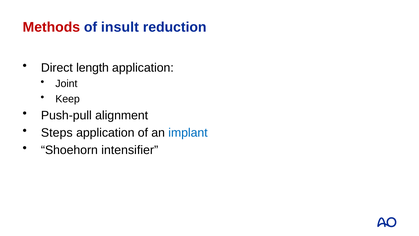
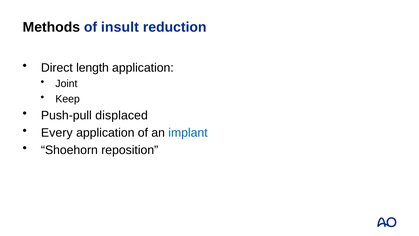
Methods colour: red -> black (51, 27)
alignment: alignment -> displaced (122, 115)
Steps: Steps -> Every (57, 133)
intensifier: intensifier -> reposition (130, 150)
